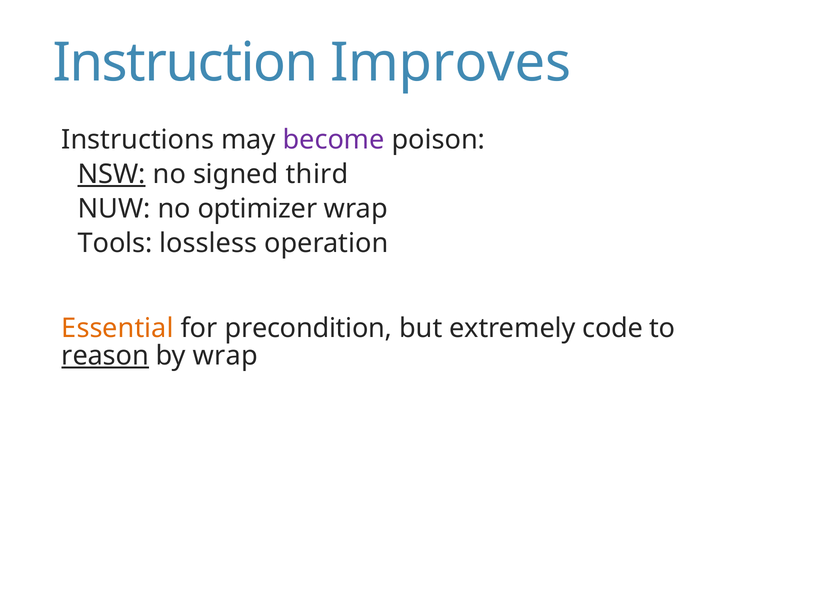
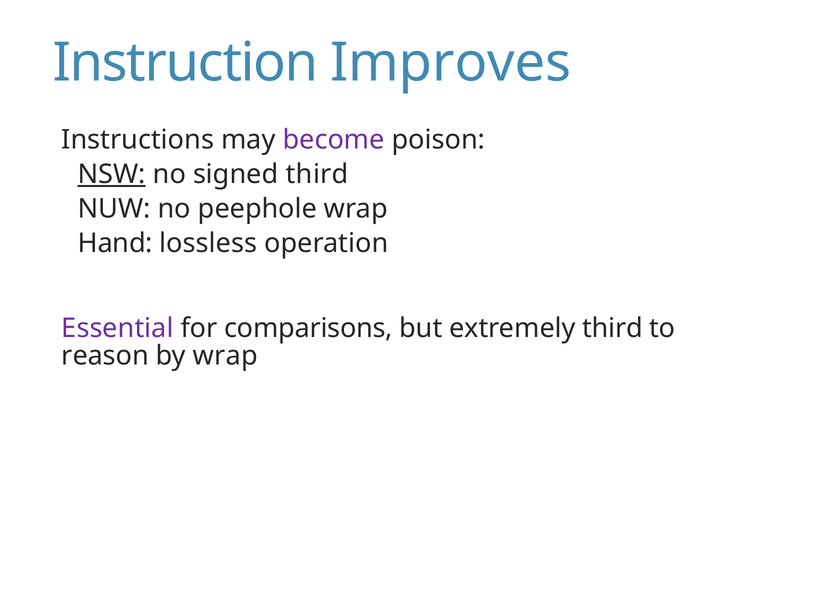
optimizer: optimizer -> peephole (257, 209)
Tools: Tools -> Hand (115, 243)
Essential colour: orange -> purple (117, 328)
precondition: precondition -> comparisons (308, 328)
extremely code: code -> third (613, 328)
reason underline: present -> none (105, 356)
